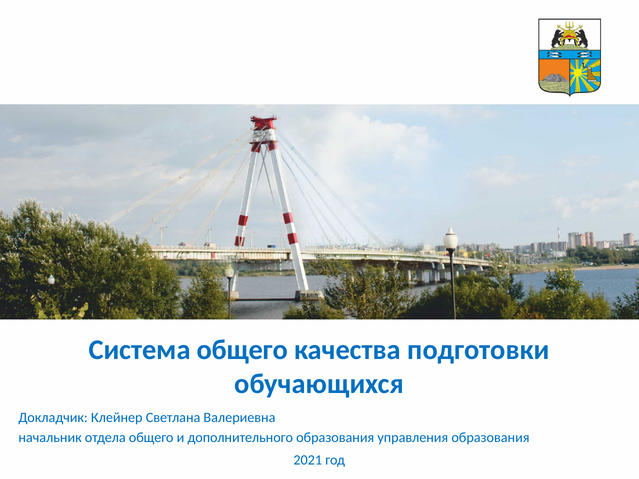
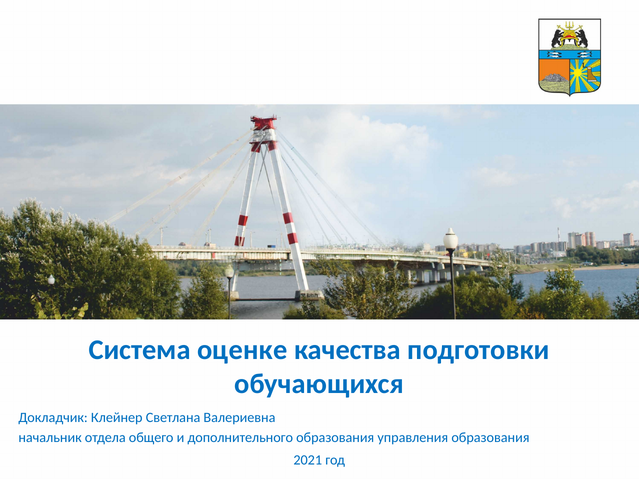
Система общего: общего -> оценке (242, 350)
